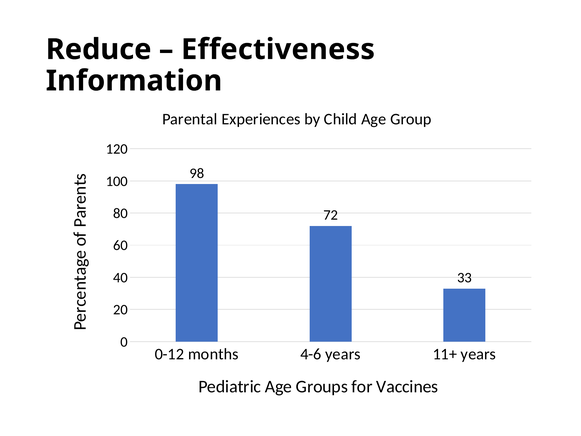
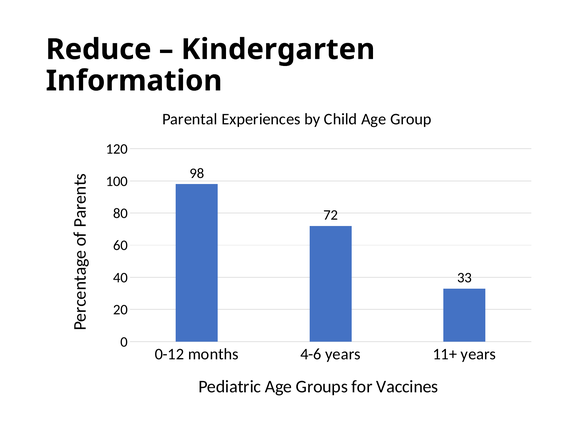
Effectiveness: Effectiveness -> Kindergarten (278, 49)
